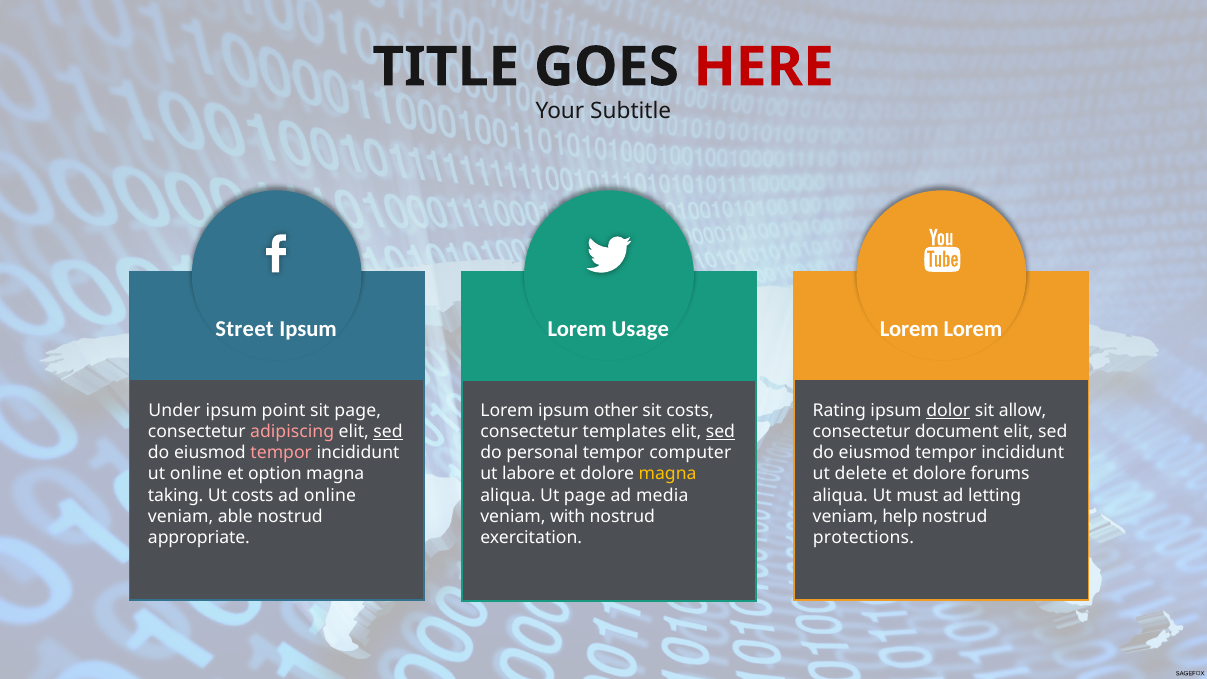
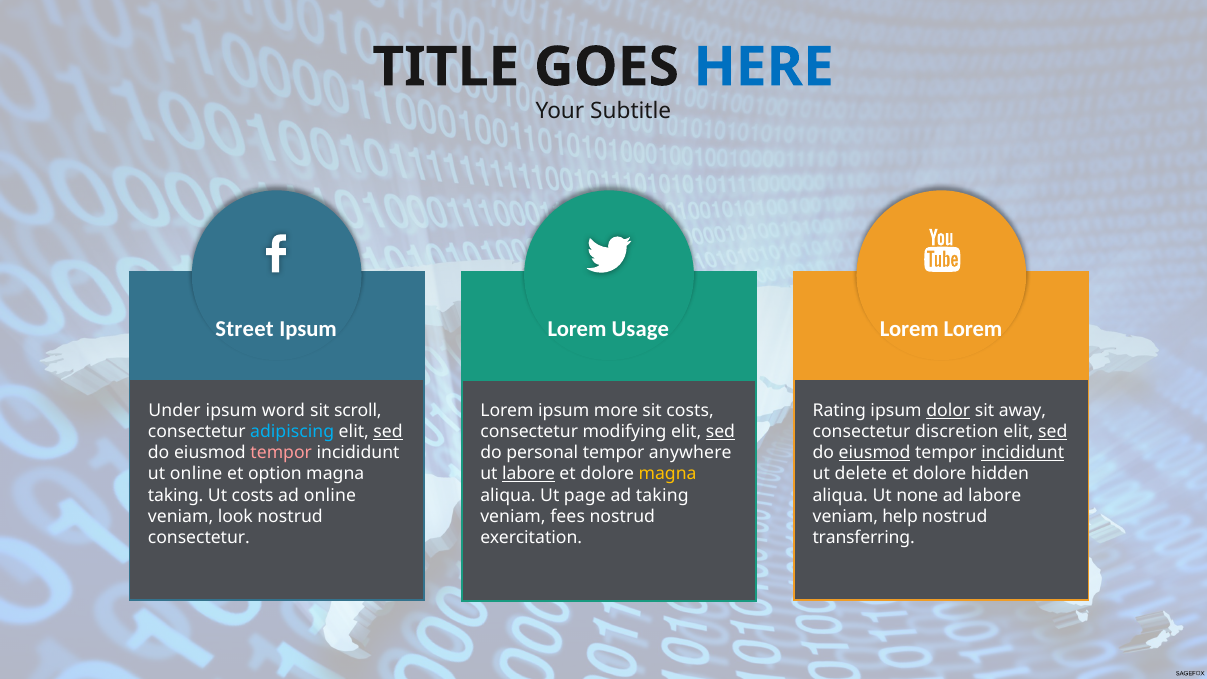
HERE colour: red -> blue (764, 67)
point: point -> word (284, 411)
sit page: page -> scroll (358, 411)
other: other -> more (616, 411)
allow: allow -> away (1022, 411)
adipiscing colour: pink -> light blue (292, 432)
templates: templates -> modifying (624, 432)
document: document -> discretion (957, 432)
sed underline: none -> present (1053, 432)
computer: computer -> anywhere (690, 453)
eiusmod underline: none -> present (875, 453)
incididunt underline: none -> present (1023, 453)
labore underline: none -> present (529, 474)
forums: forums -> hidden (1000, 474)
ad media: media -> taking (662, 495)
must: must -> none (917, 495)
ad letting: letting -> labore (995, 495)
able: able -> look (235, 516)
with: with -> fees (568, 516)
appropriate: appropriate -> consectetur (199, 538)
protections: protections -> transferring (864, 538)
